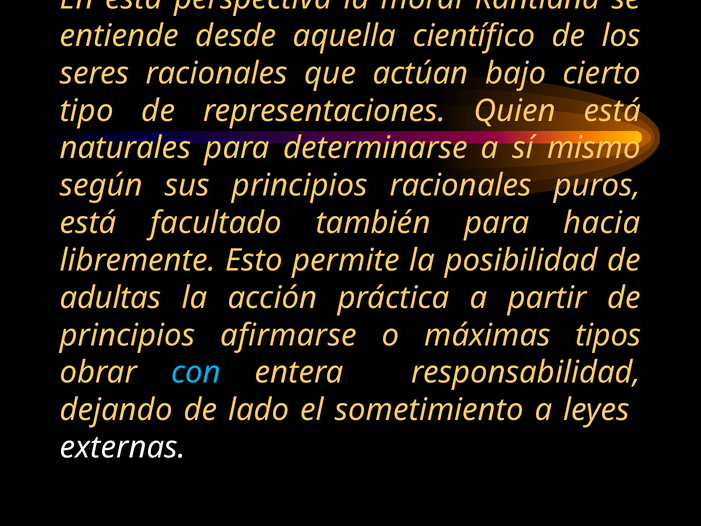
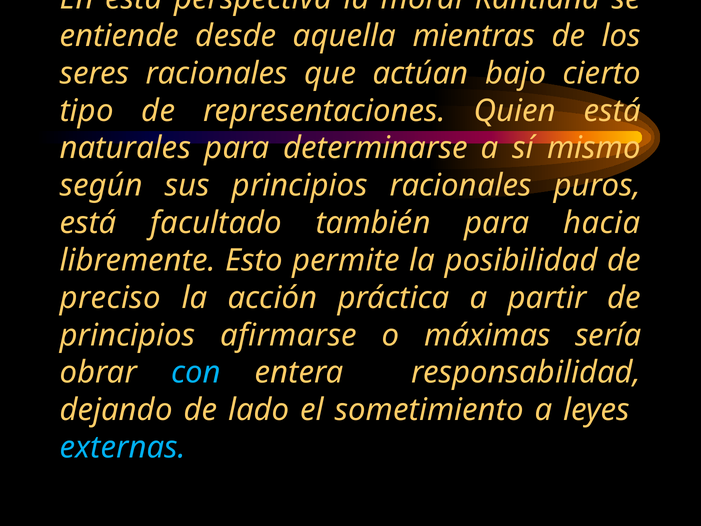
científico: científico -> mientras (474, 36)
adultas: adultas -> preciso (110, 298)
tipos: tipos -> sería (608, 335)
externas colour: white -> light blue (123, 447)
